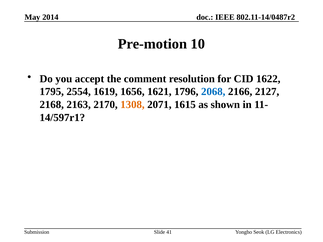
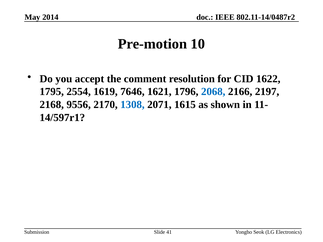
1656: 1656 -> 7646 (132, 92)
2127: 2127 -> 2197 (267, 92)
2163: 2163 -> 9556 (79, 105)
1308 colour: orange -> blue (132, 105)
